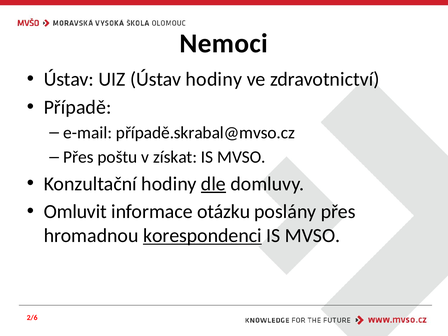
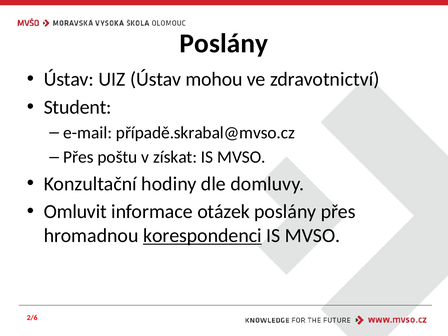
Nemoci: Nemoci -> Poslány (224, 43)
Ústav hodiny: hodiny -> mohou (214, 79)
Případě: Případě -> Student (78, 107)
dle underline: present -> none (213, 184)
otázku: otázku -> otázek (224, 212)
